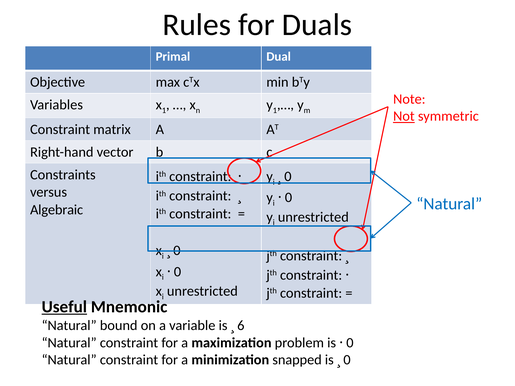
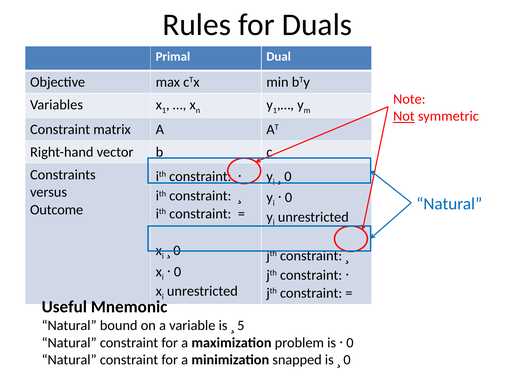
Algebraic: Algebraic -> Outcome (57, 210)
Useful underline: present -> none (64, 307)
6: 6 -> 5 (241, 326)
